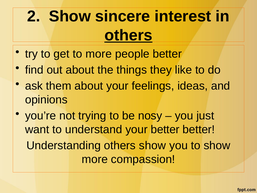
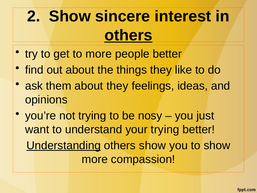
about your: your -> they (117, 86)
your better: better -> trying (165, 129)
Understanding underline: none -> present (64, 145)
